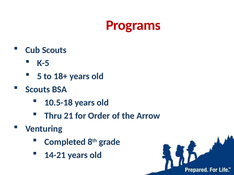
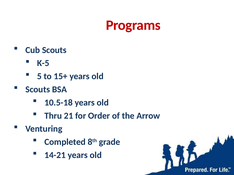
18+: 18+ -> 15+ (61, 77)
